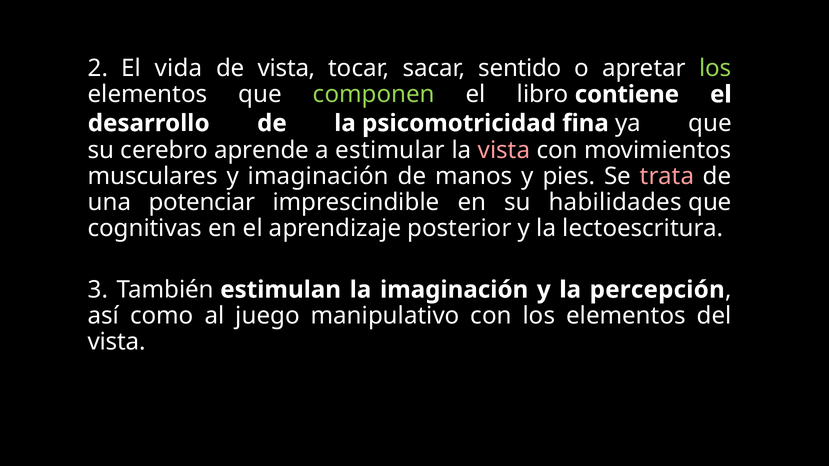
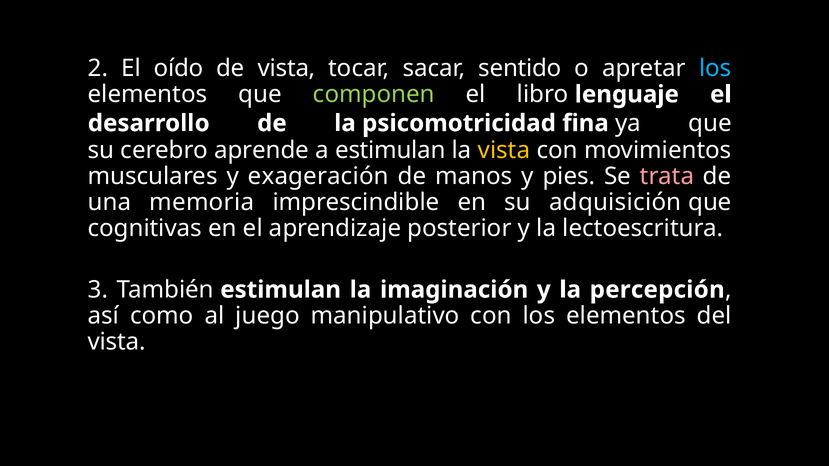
vida: vida -> oído (179, 68)
los colour: light green -> light blue (715, 68)
contiene: contiene -> lenguaje (627, 94)
a estimular: estimular -> estimulan (390, 150)
vista colour: pink -> yellow (504, 150)
y imaginación: imaginación -> exageración (318, 176)
potenciar: potenciar -> memoria (202, 202)
habilidades: habilidades -> adquisición (615, 202)
